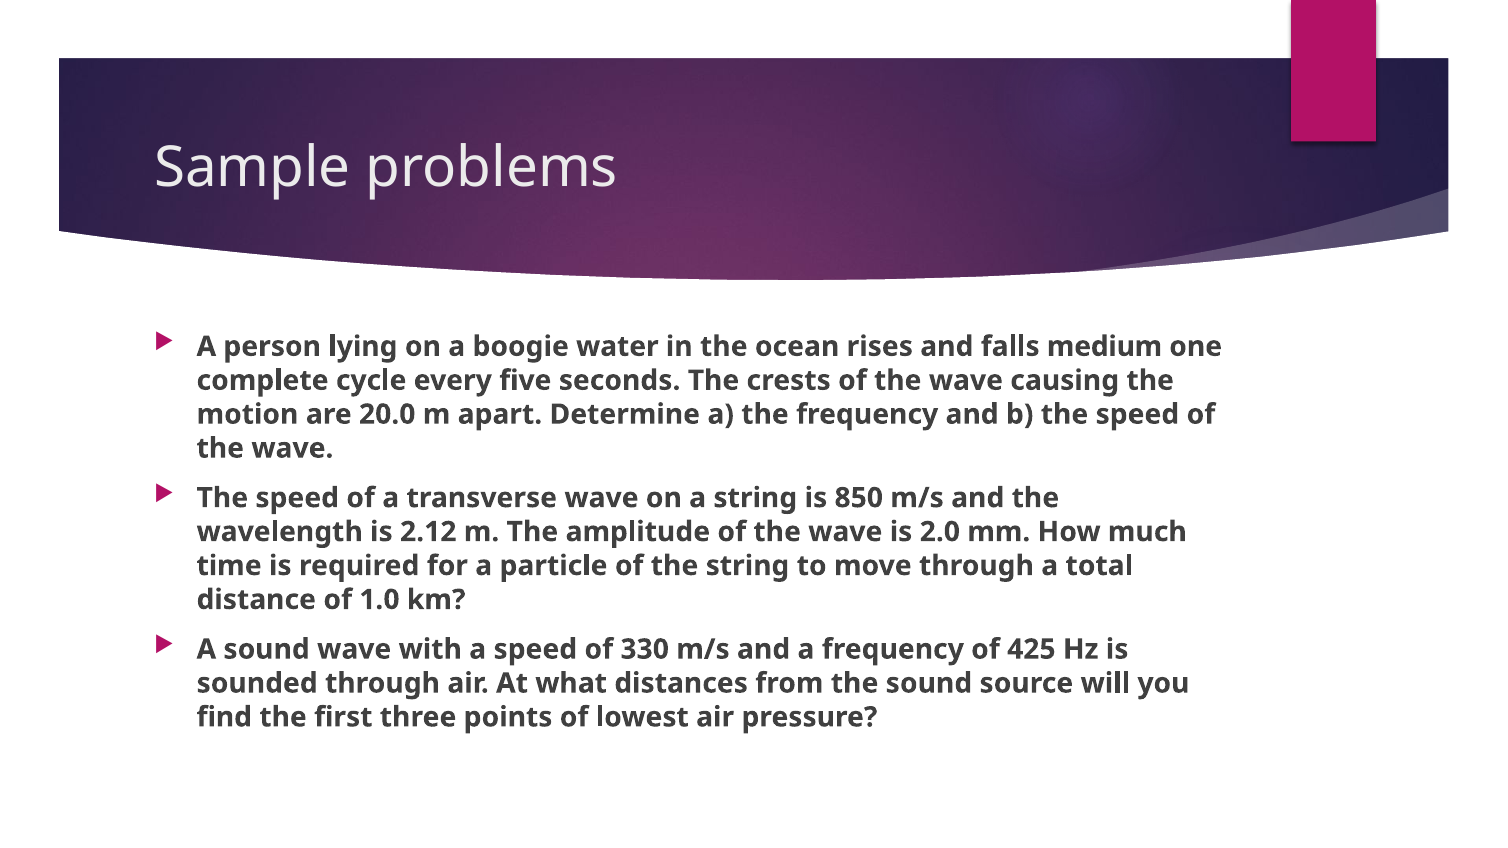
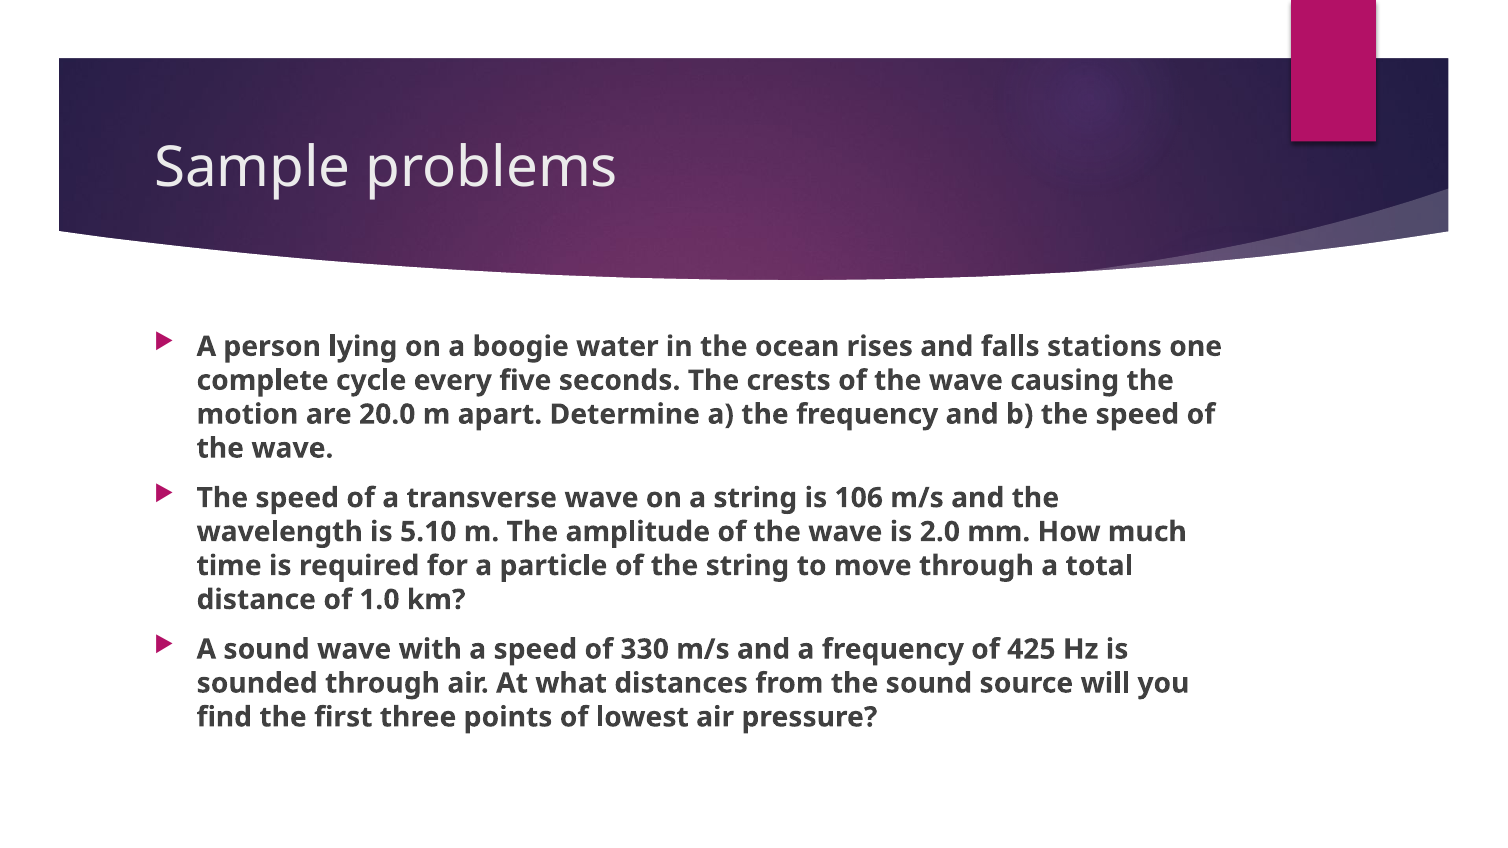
medium: medium -> stations (1104, 347)
850: 850 -> 106 (859, 498)
2.12: 2.12 -> 5.10 (428, 532)
